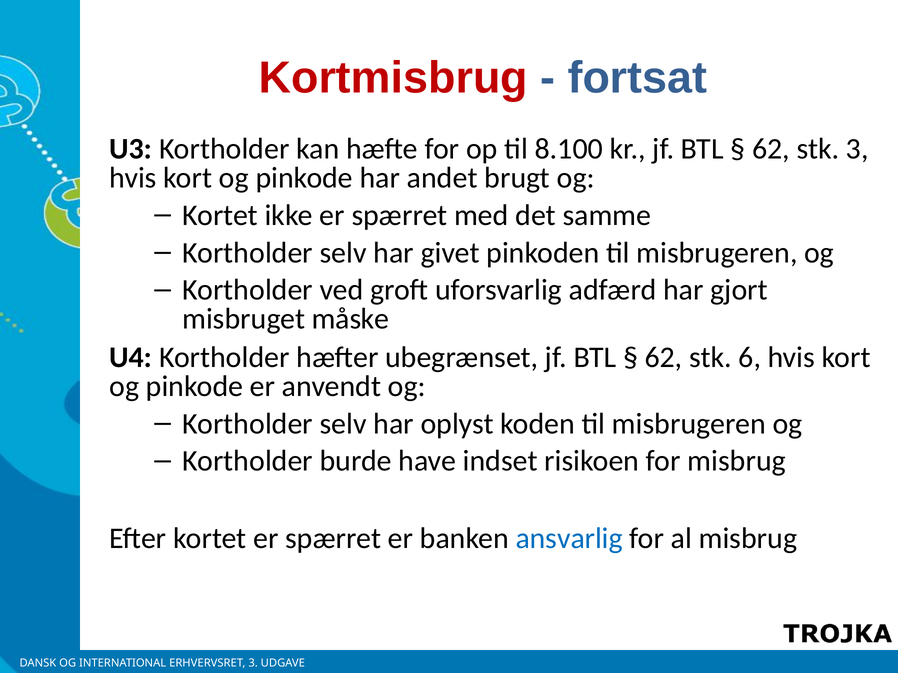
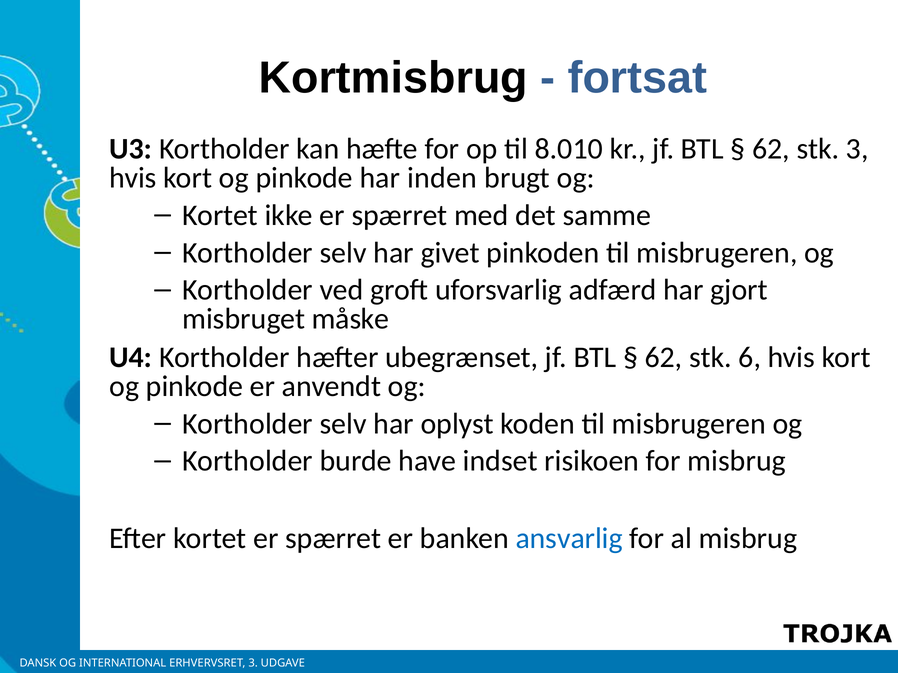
Kortmisbrug colour: red -> black (393, 78)
8.100: 8.100 -> 8.010 (569, 149)
andet: andet -> inden (442, 178)
